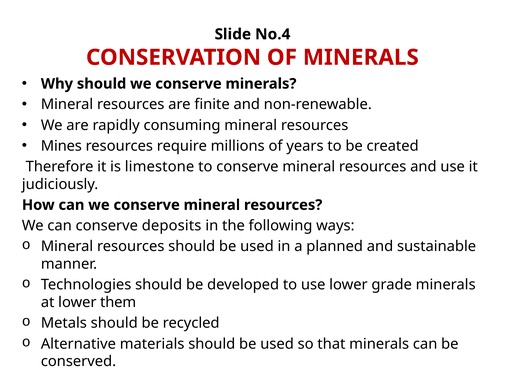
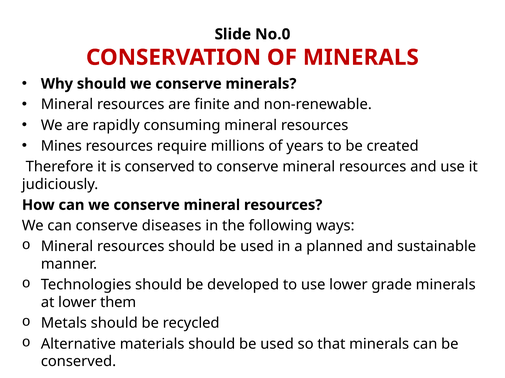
No.4: No.4 -> No.0 (273, 34)
is limestone: limestone -> conserved (160, 167)
deposits: deposits -> diseases (172, 226)
